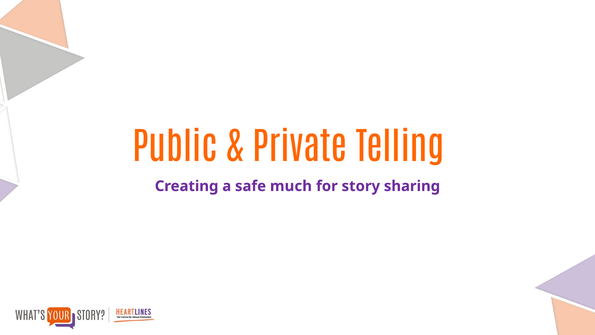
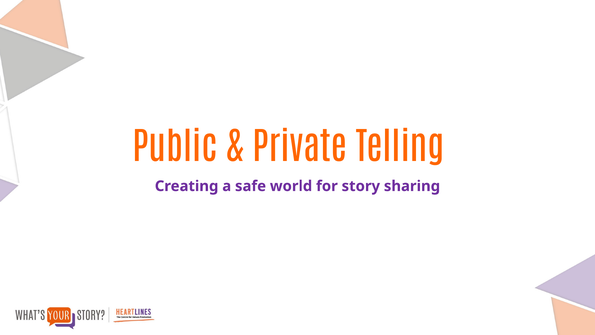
much: much -> world (291, 186)
